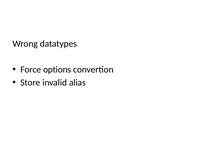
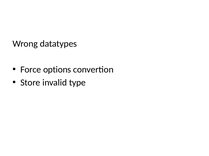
alias: alias -> type (77, 83)
